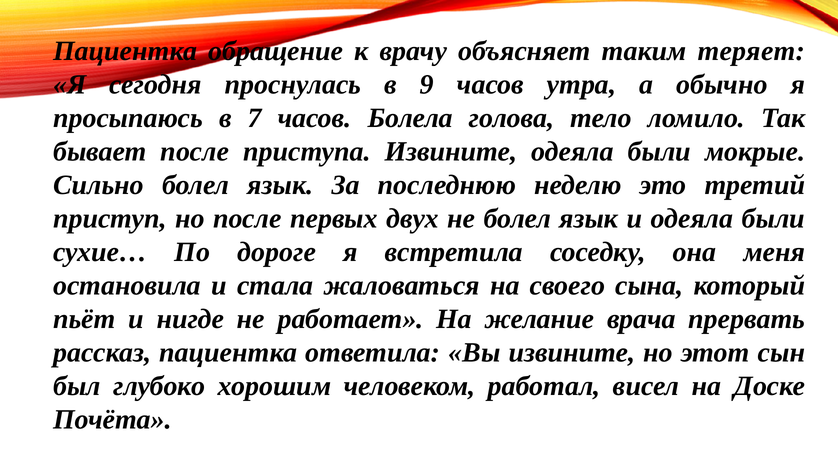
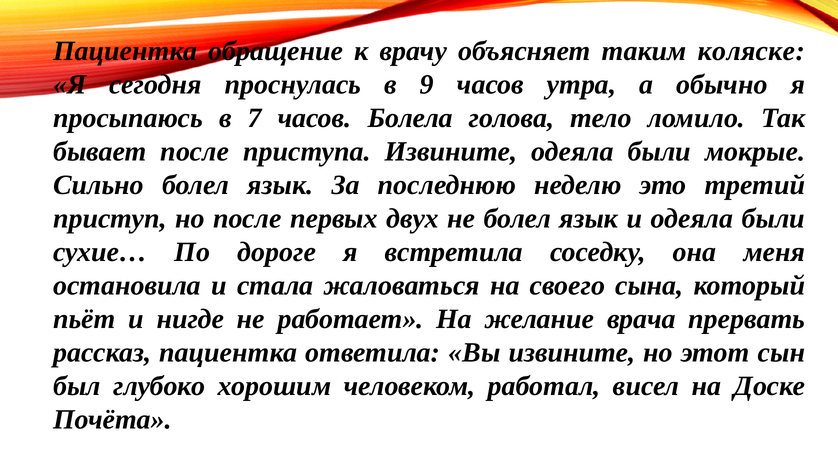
теряет: теряет -> коляске (751, 51)
